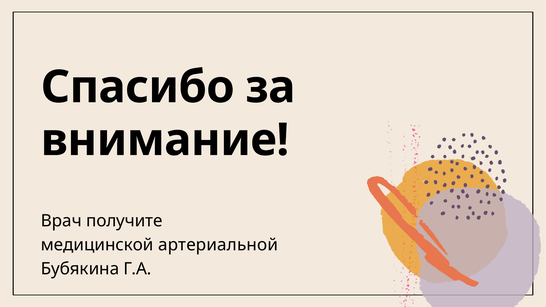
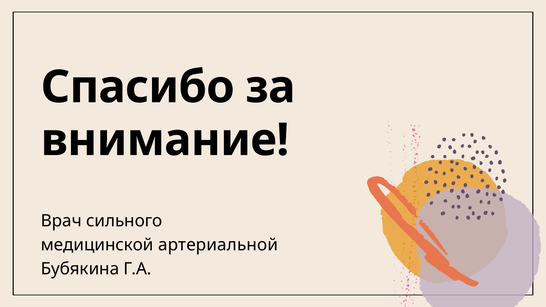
получите: получите -> сильного (124, 221)
